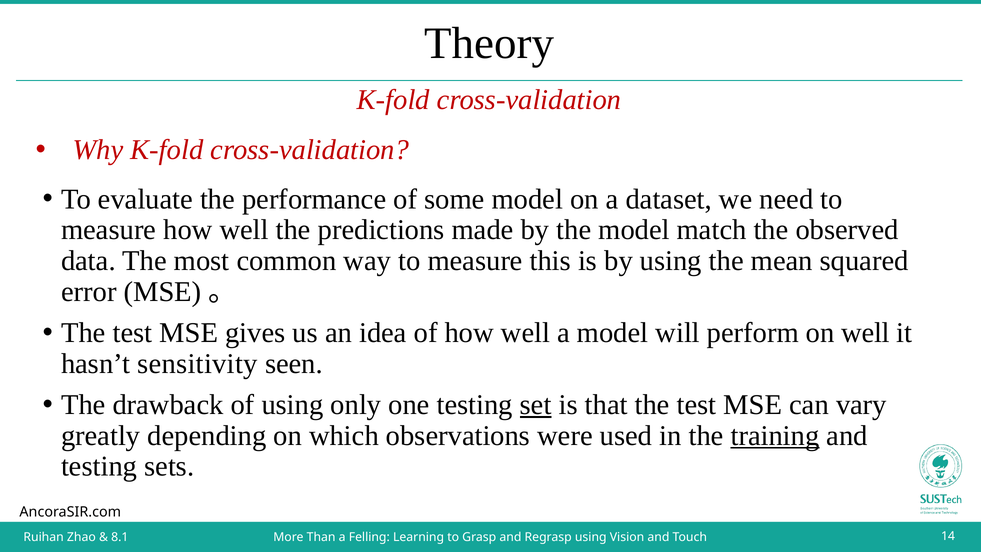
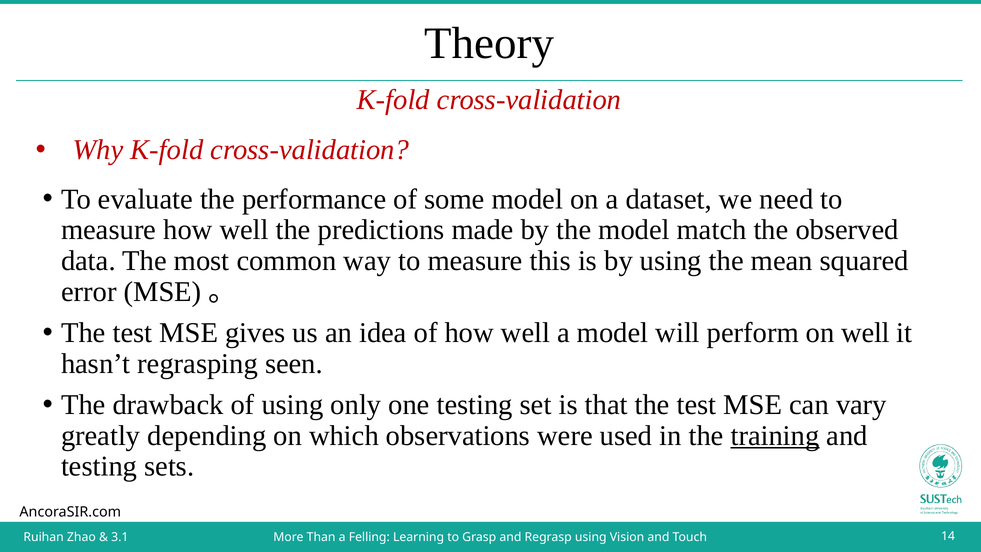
sensitivity: sensitivity -> regrasping (198, 363)
set underline: present -> none (536, 405)
8.1: 8.1 -> 3.1 (120, 537)
